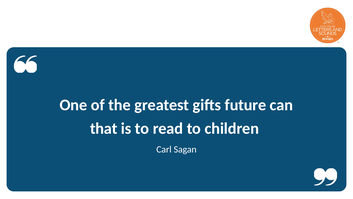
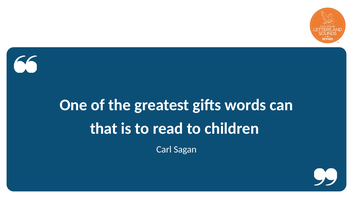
future: future -> words (245, 105)
